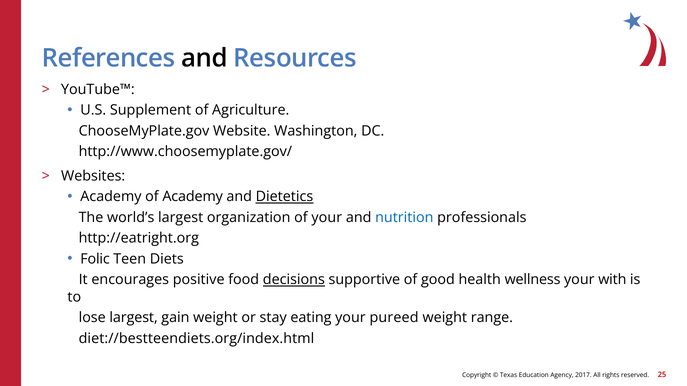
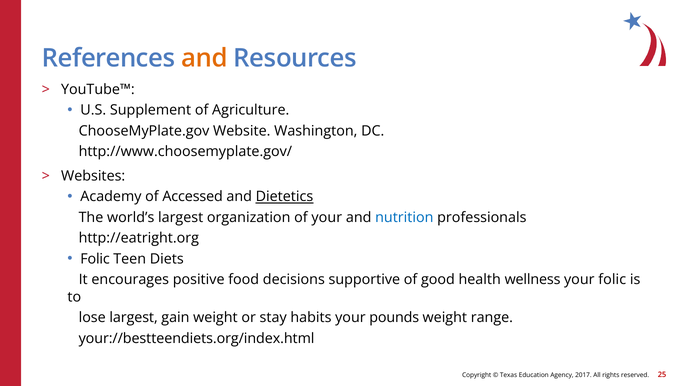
and colour: black -> orange (204, 58)
of Academy: Academy -> Accessed (193, 197)
decisions underline: present -> none (294, 280)
your with: with -> folic (612, 280)
eating: eating -> habits (311, 318)
pureed: pureed -> pounds (394, 318)
diet://bestteendiets.org/index.html: diet://bestteendiets.org/index.html -> your://bestteendiets.org/index.html (197, 339)
